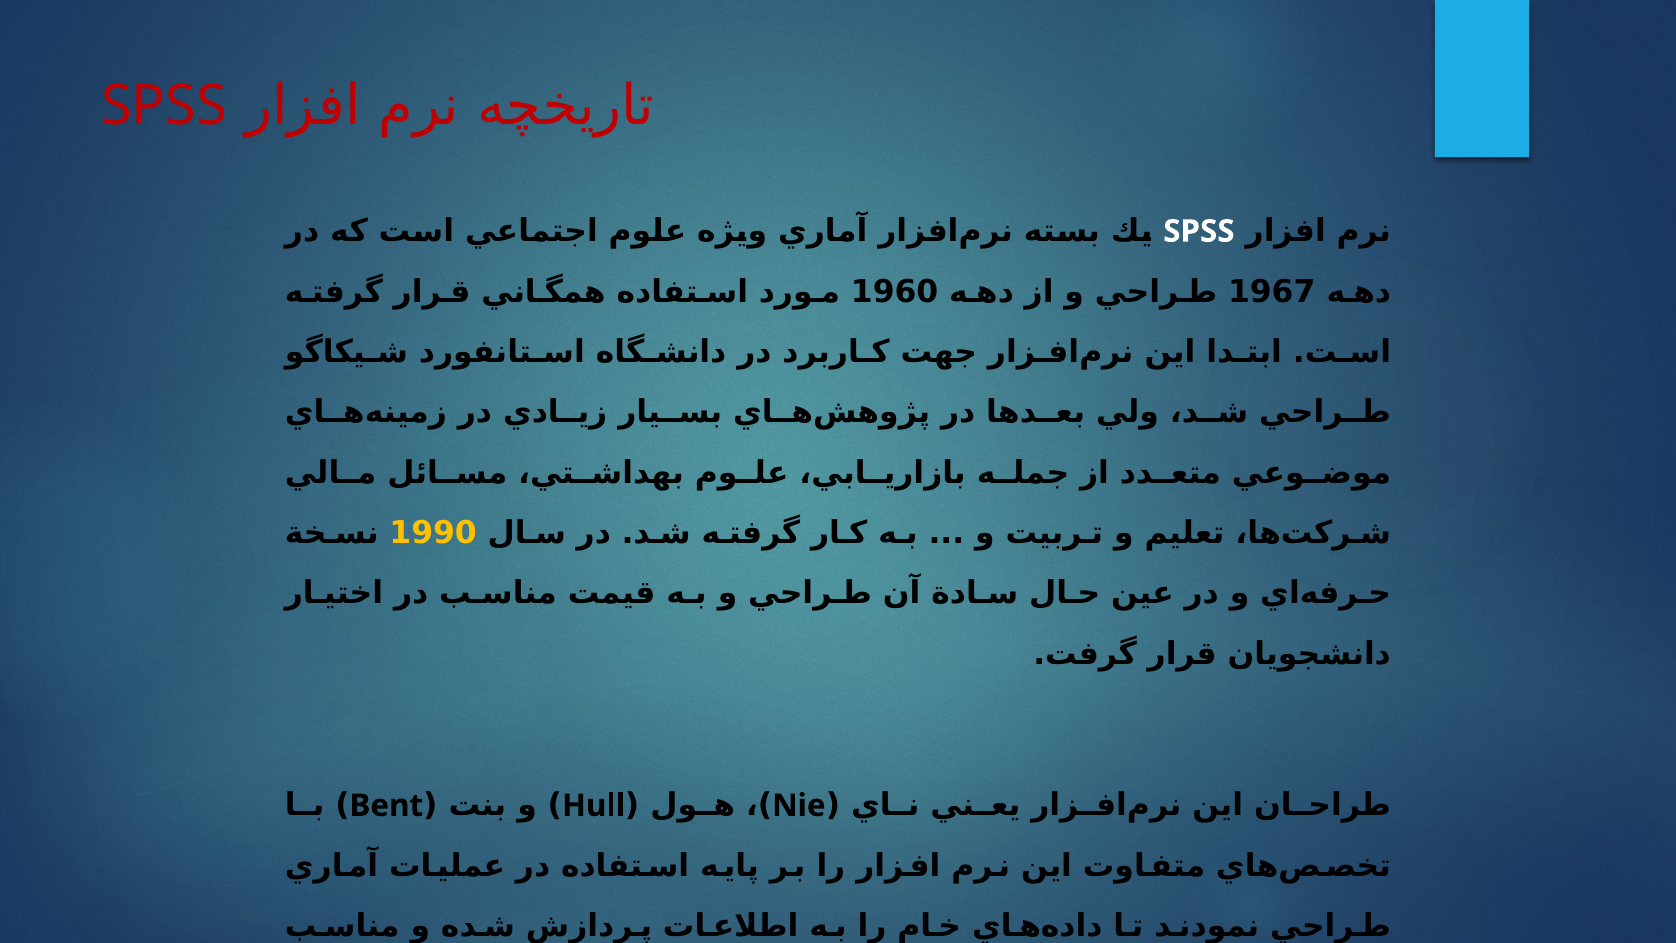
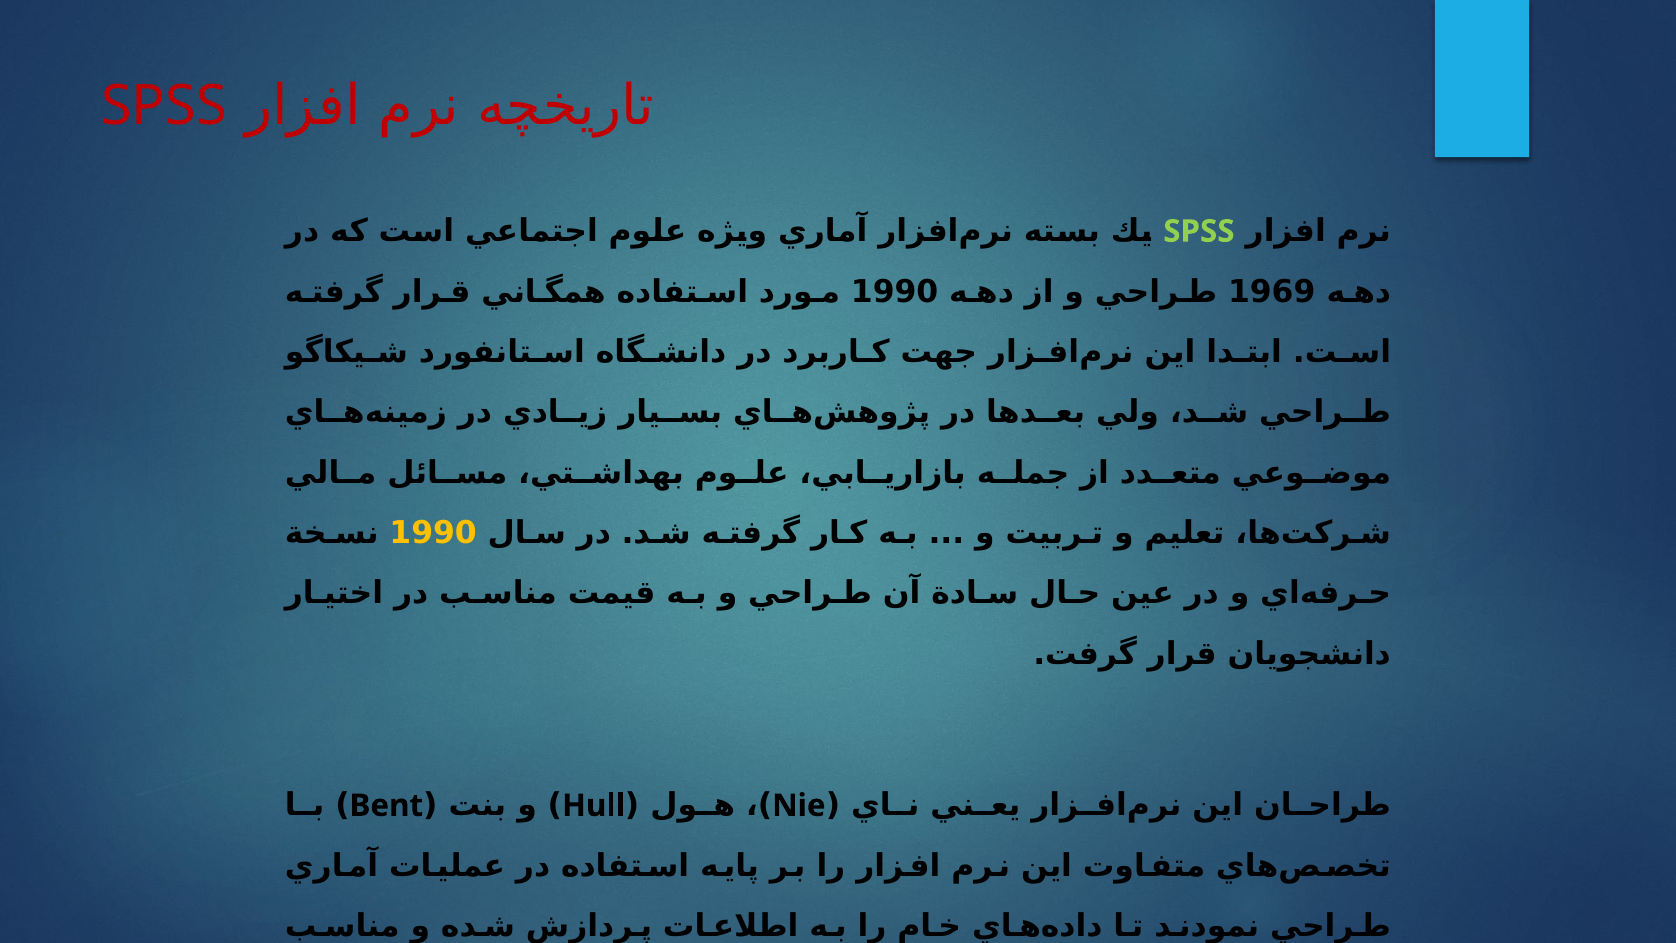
SPSS colour: white -> light green (1199, 231)
1960: 1960 -> 1990 (895, 292)
1967: 1967 -> 1969 (1272, 292)
